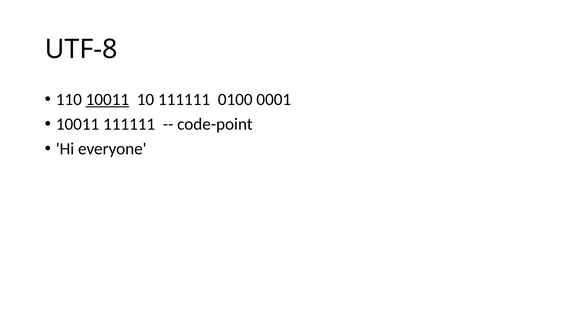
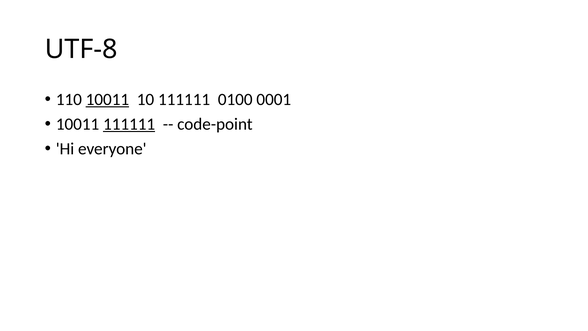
111111 underline: none -> present (129, 124)
